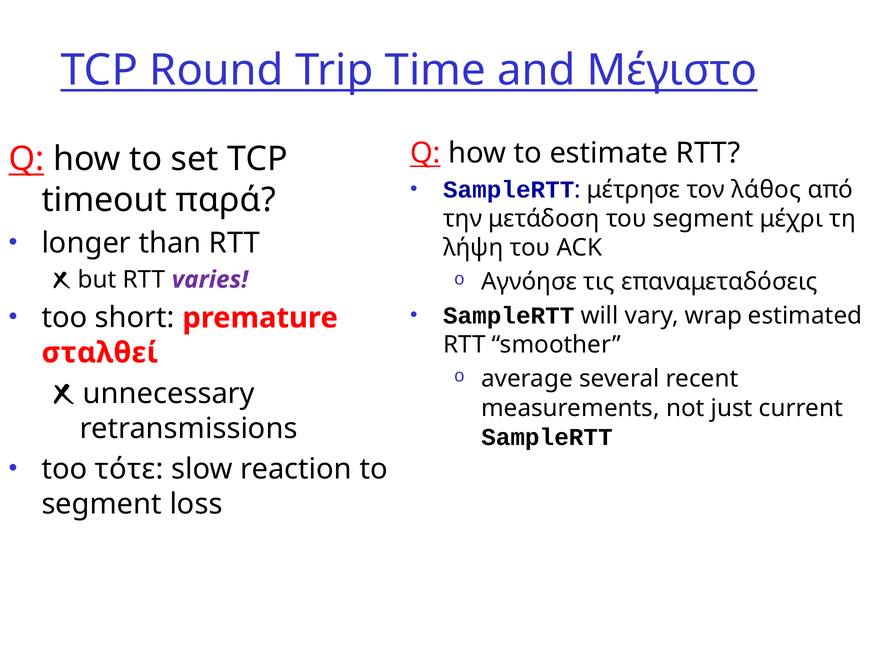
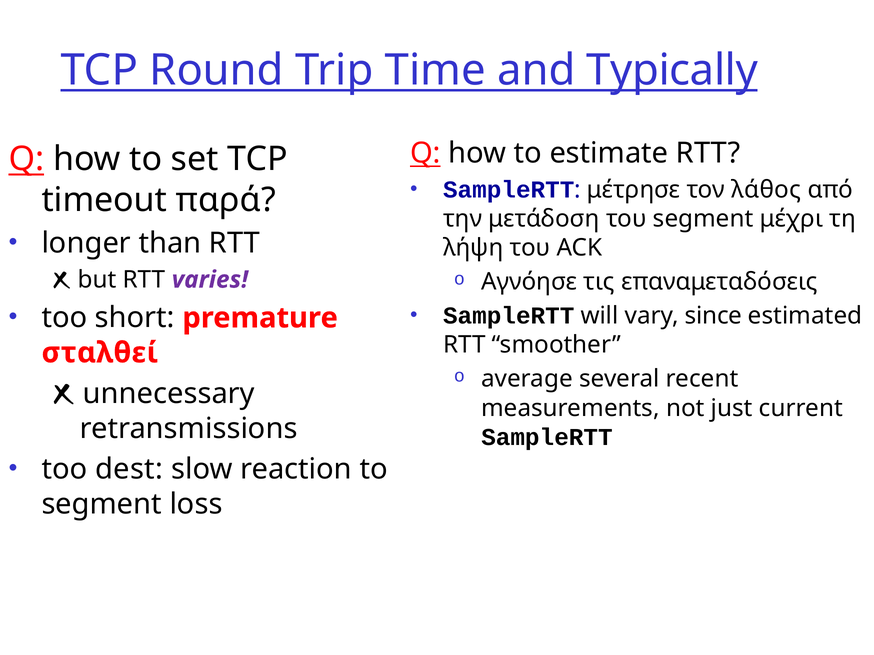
Μέγιστο: Μέγιστο -> Typically (672, 70)
wrap: wrap -> since (713, 316)
τότε: τότε -> dest (129, 470)
